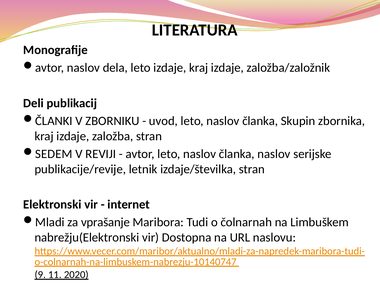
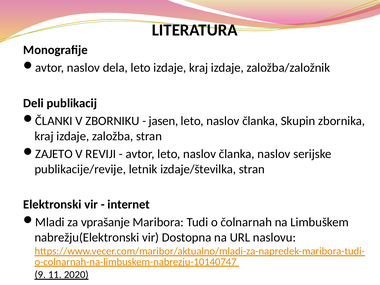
uvod: uvod -> jasen (164, 121)
SEDEM: SEDEM -> ZAJETO (54, 154)
